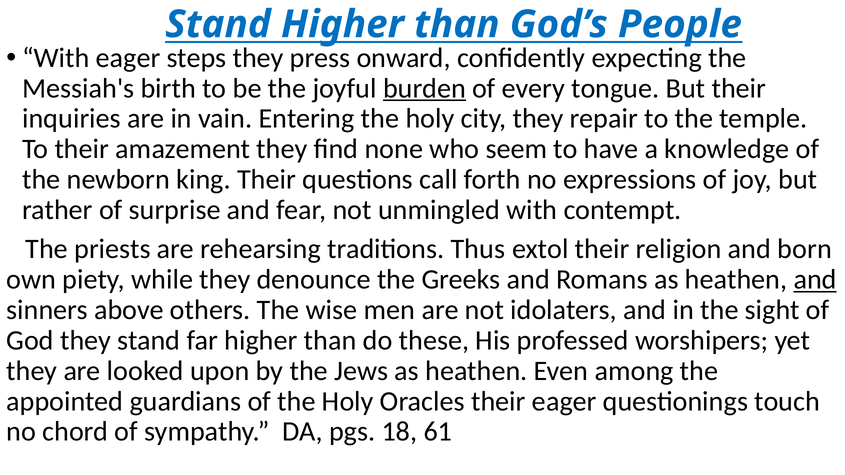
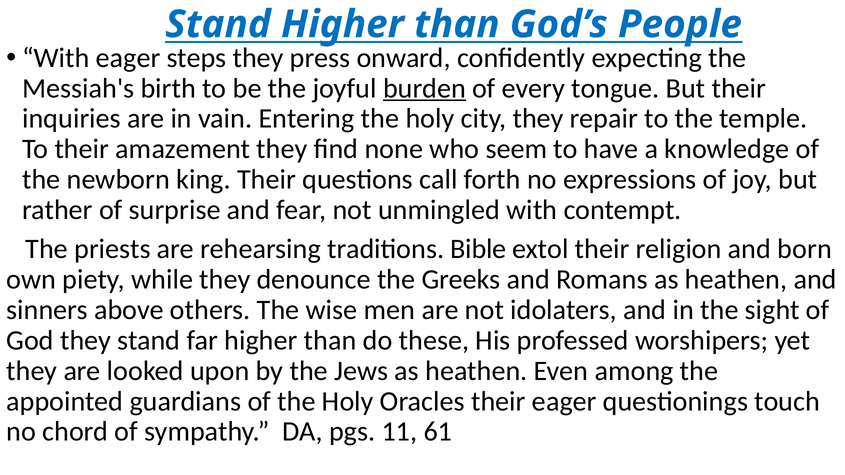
Thus: Thus -> Bible (478, 249)
and underline: present -> none (815, 280)
18: 18 -> 11 (400, 432)
